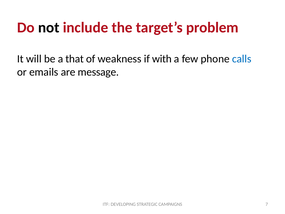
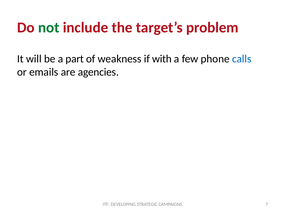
not colour: black -> green (49, 27)
that: that -> part (75, 59)
message: message -> agencies (98, 72)
